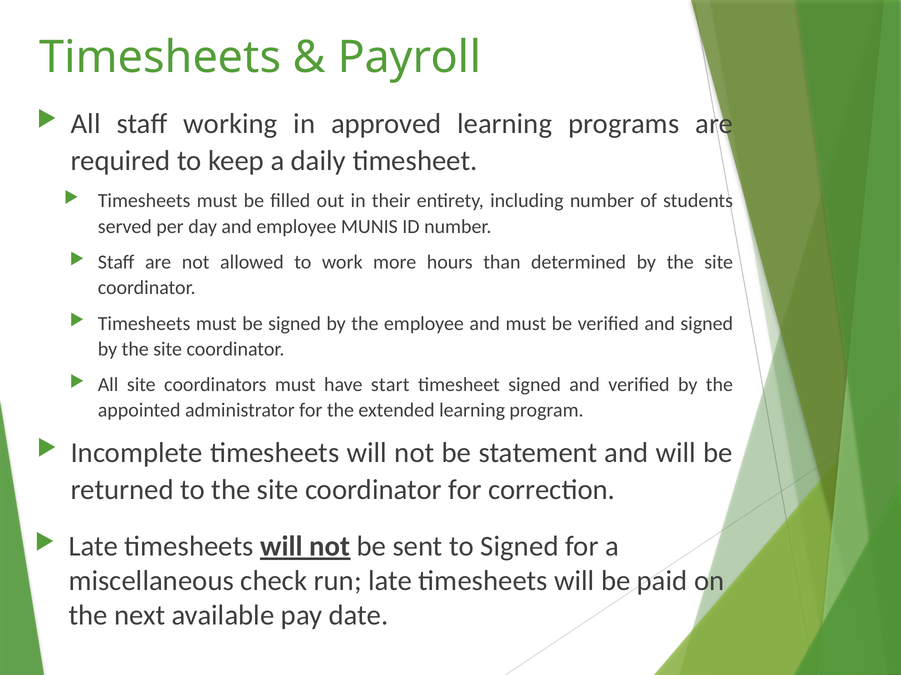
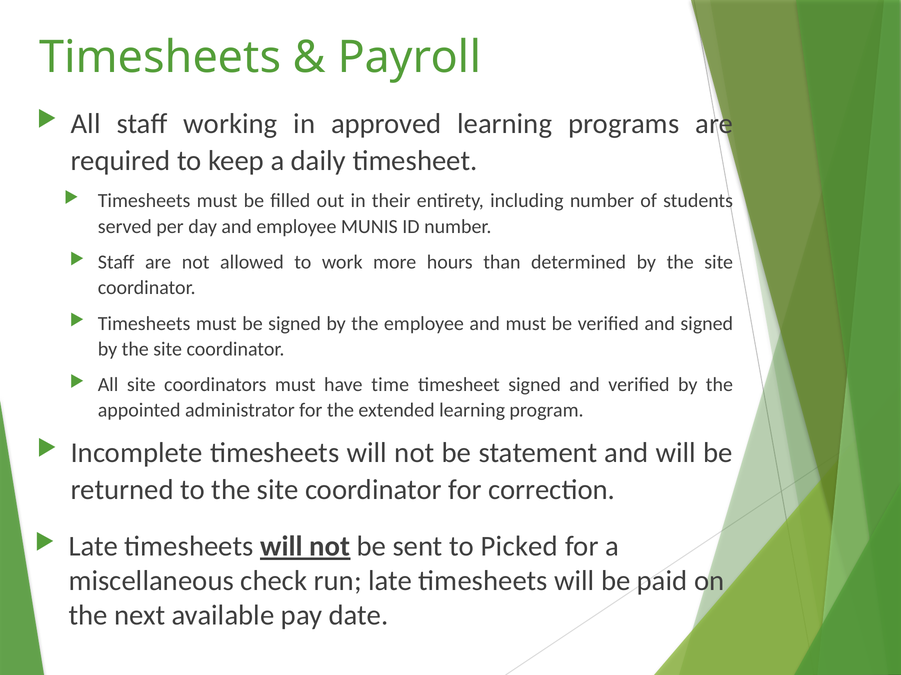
start: start -> time (390, 385)
to Signed: Signed -> Picked (519, 547)
